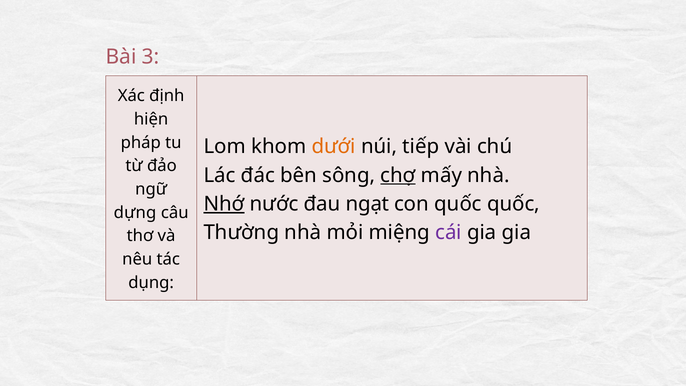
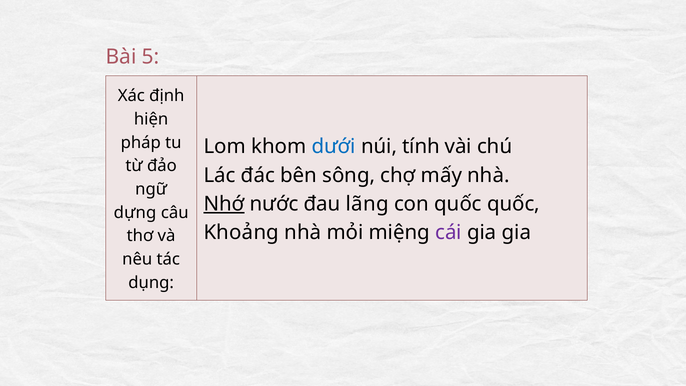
3: 3 -> 5 (151, 57)
dưới colour: orange -> blue (334, 147)
tiếp: tiếp -> tính (421, 147)
chợ underline: present -> none (398, 175)
ngạt: ngạt -> lãng (367, 204)
Thường: Thường -> Khoảng (241, 233)
